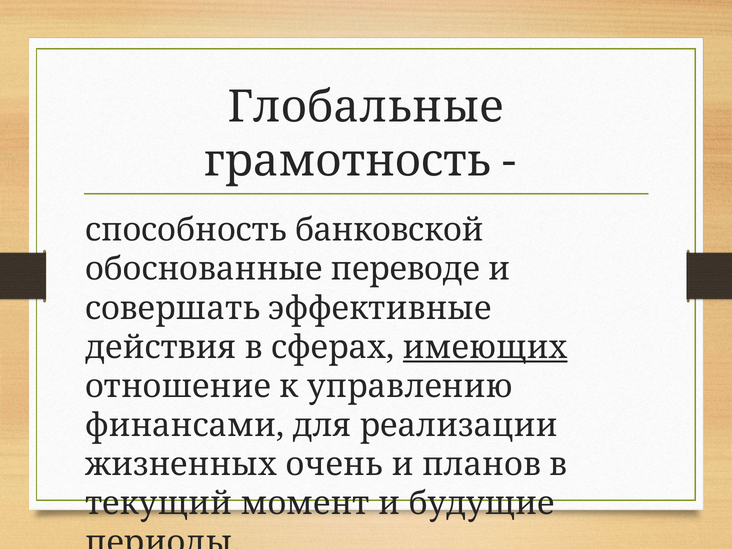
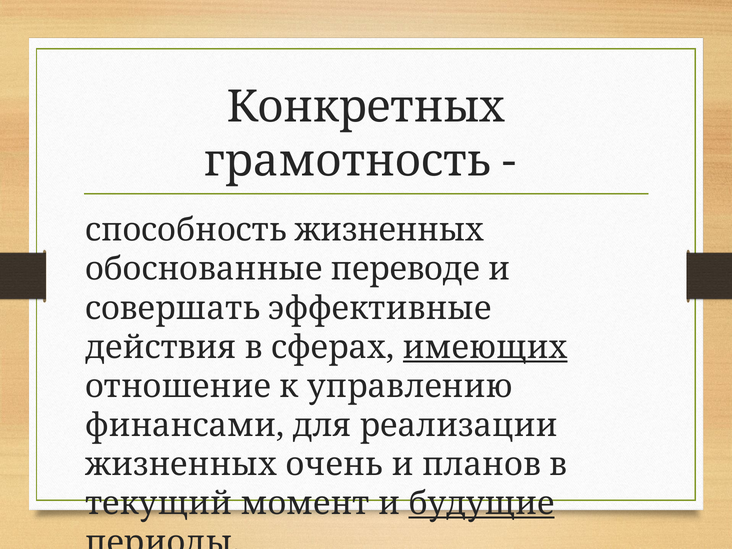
Глобальные: Глобальные -> Конкретных (366, 107)
способность банковской: банковской -> жизненных (389, 230)
будущие underline: none -> present (482, 504)
